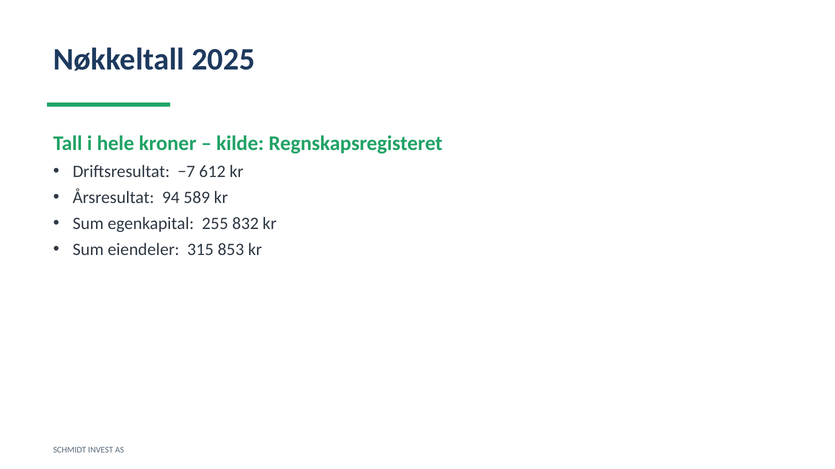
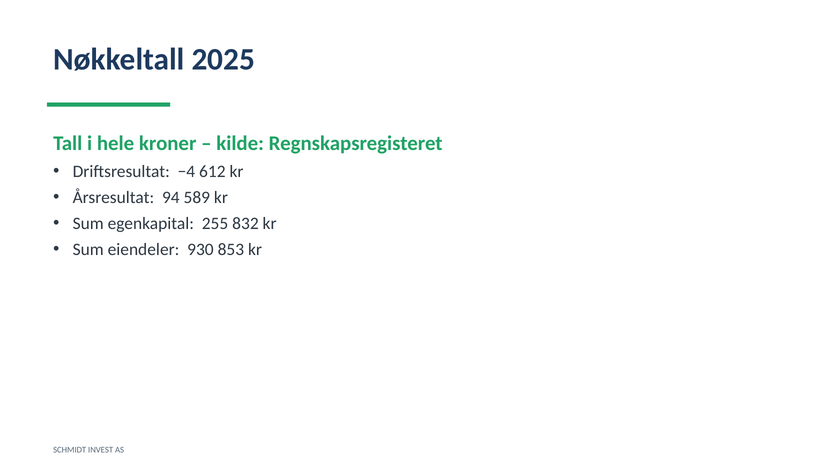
−7: −7 -> −4 (186, 172)
315: 315 -> 930 (200, 250)
